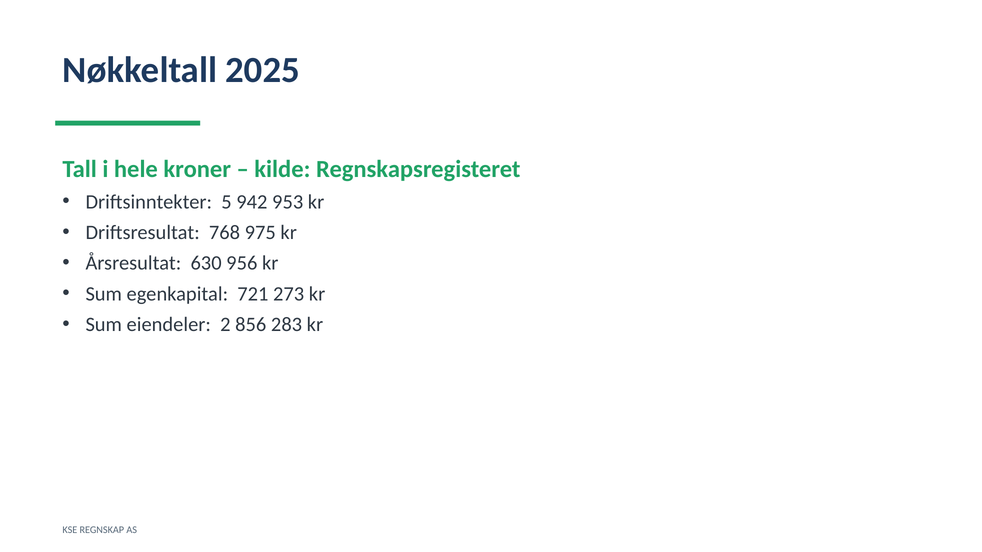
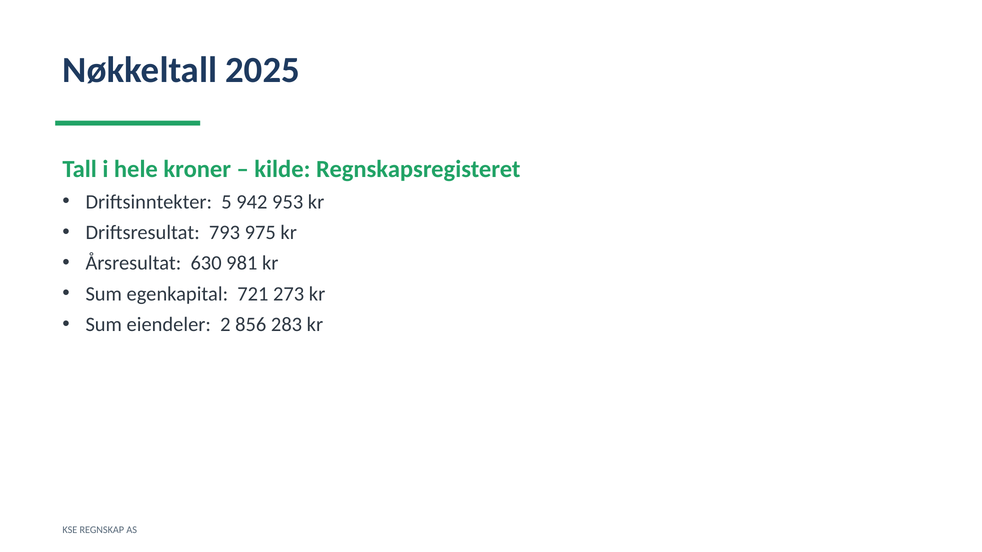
768: 768 -> 793 (224, 233)
956: 956 -> 981 (242, 263)
